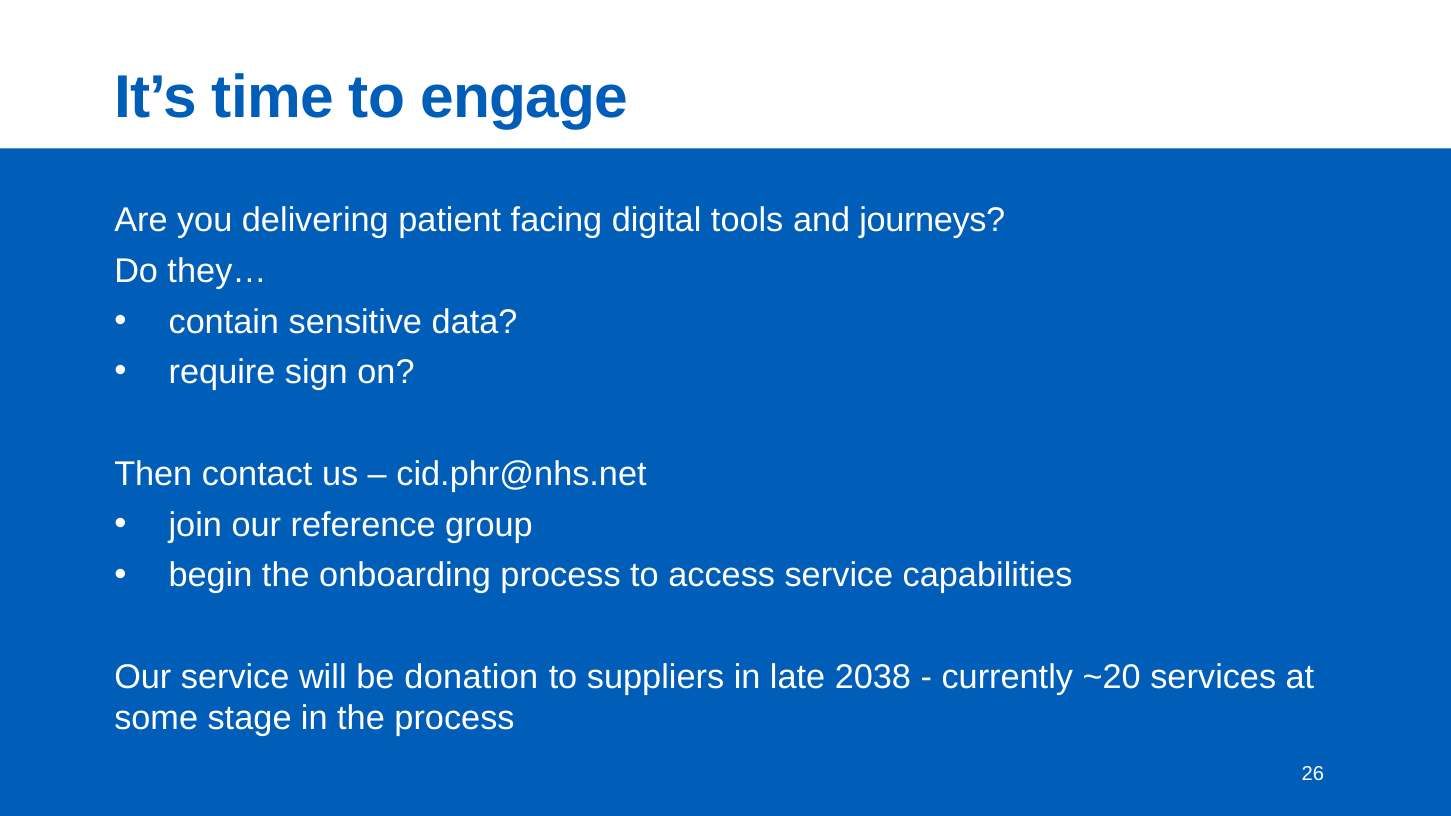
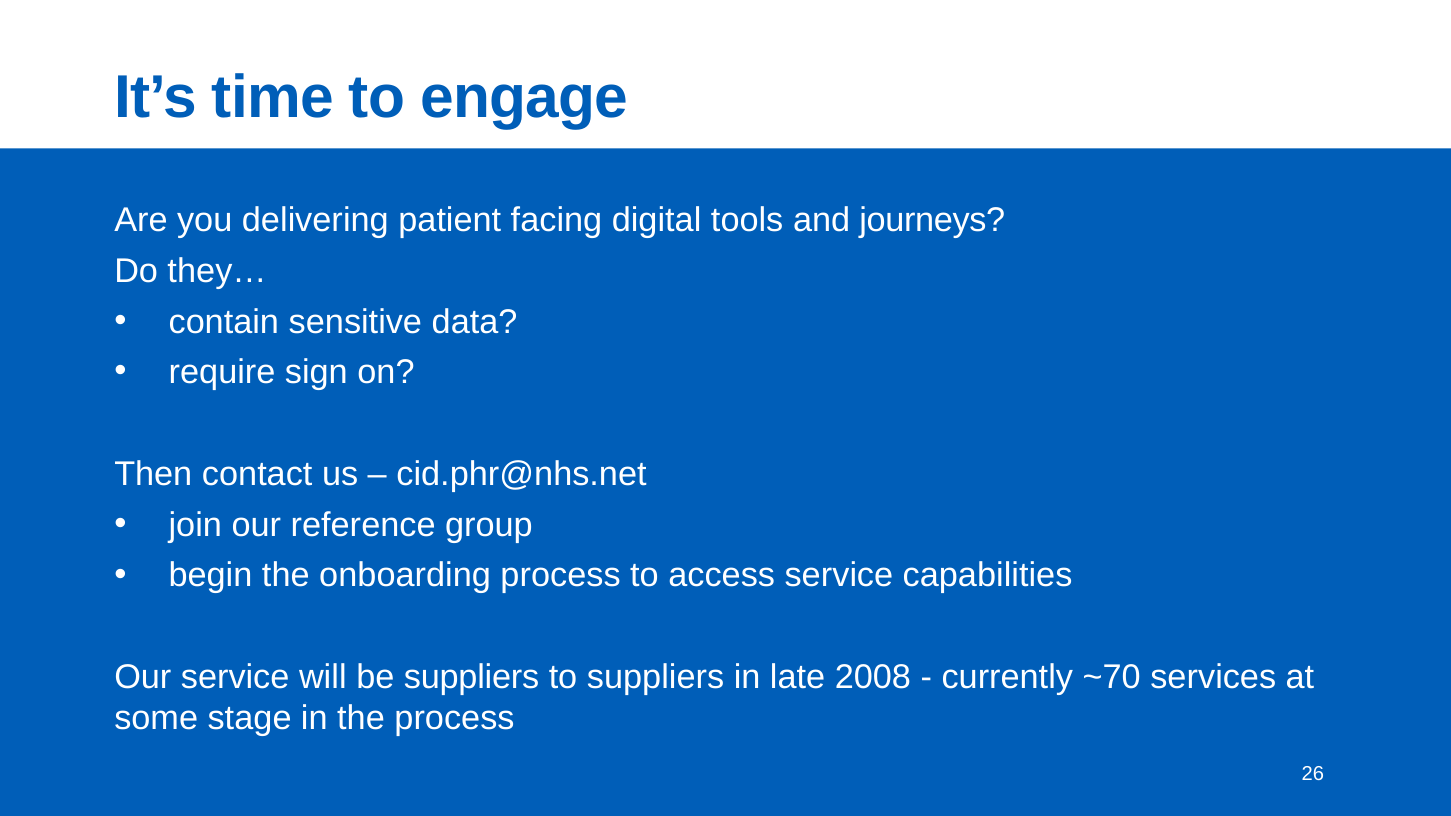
be donation: donation -> suppliers (472, 677)
2038: 2038 -> 2008 (873, 677)
~20: ~20 -> ~70 (1112, 677)
